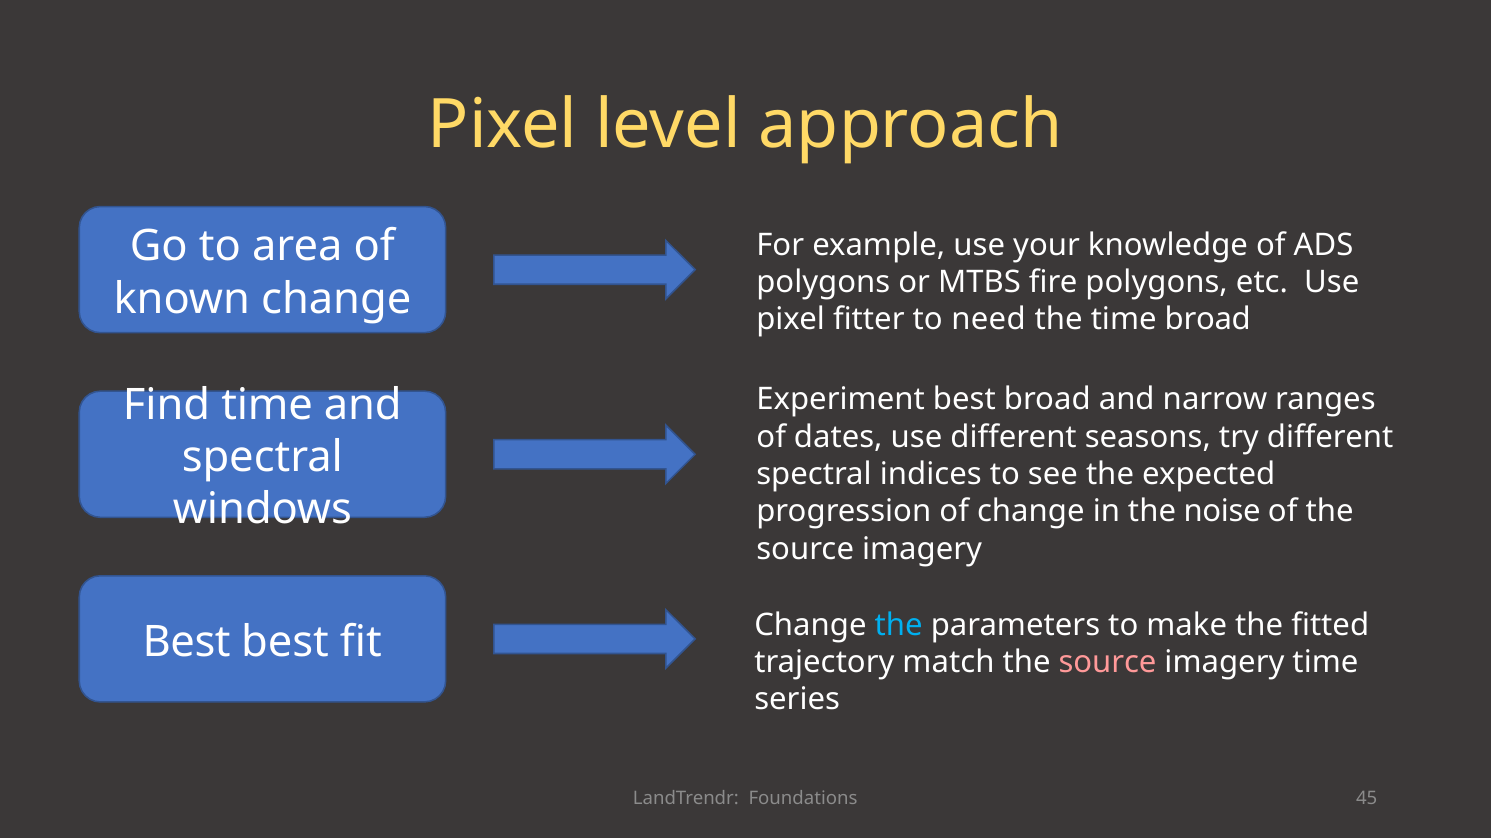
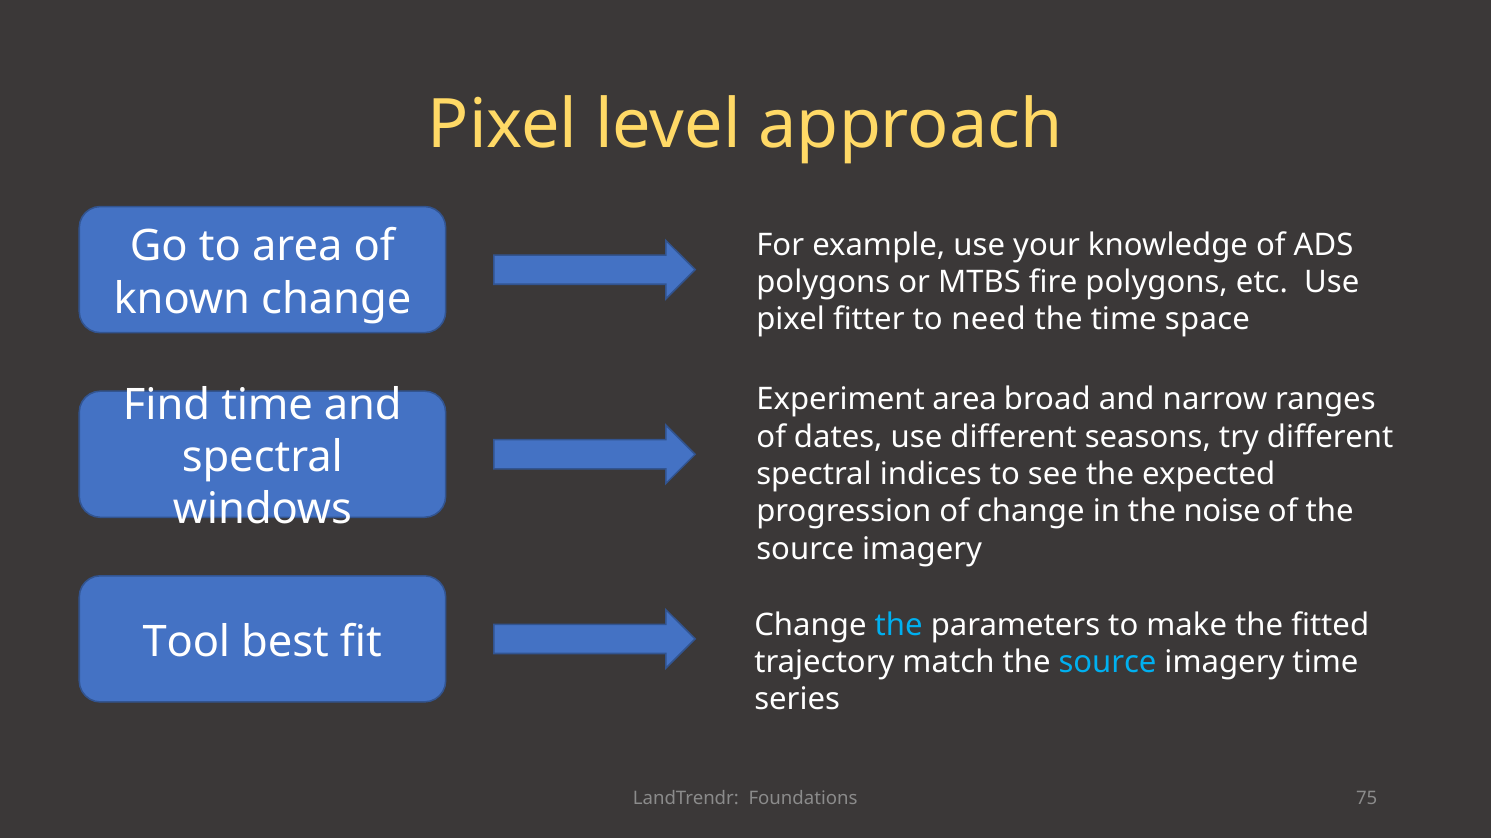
time broad: broad -> space (1207, 320)
Experiment best: best -> area (965, 400)
Best: Best -> Tool (186, 642)
source colour: pink -> light blue (1108, 663)
45: 45 -> 75 (1367, 799)
